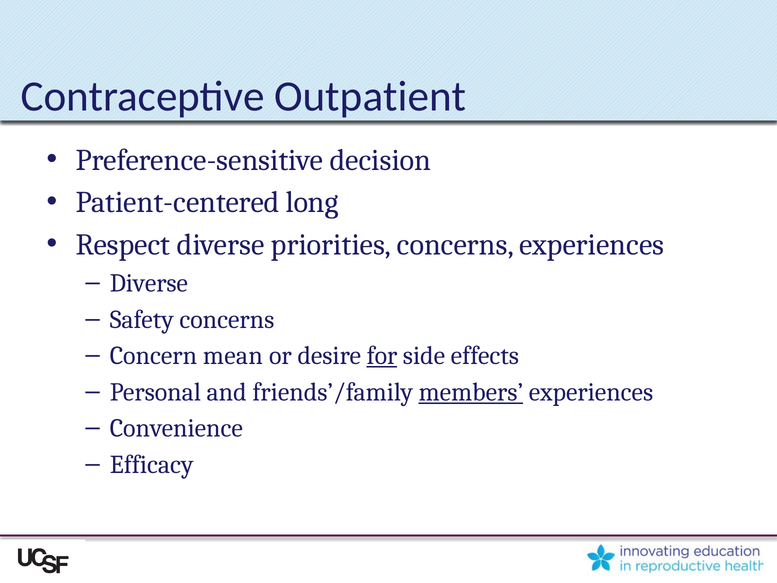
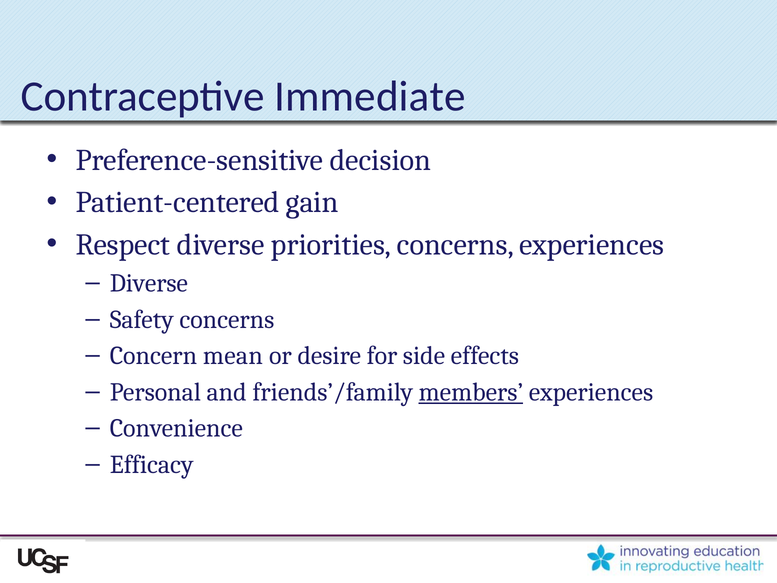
Outpatient: Outpatient -> Immediate (370, 96)
long: long -> gain (312, 202)
for underline: present -> none (382, 356)
